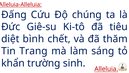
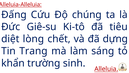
bình: bình -> lòng (33, 39)
thăm: thăm -> dựng (115, 39)
